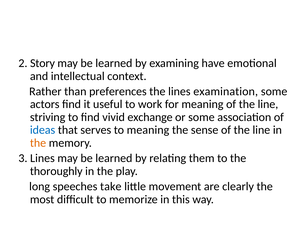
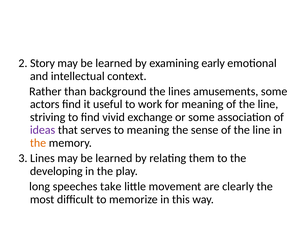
have: have -> early (213, 63)
preferences: preferences -> background (118, 92)
examination: examination -> amusements (226, 92)
ideas colour: blue -> purple (43, 130)
thoroughly: thoroughly -> developing (56, 171)
